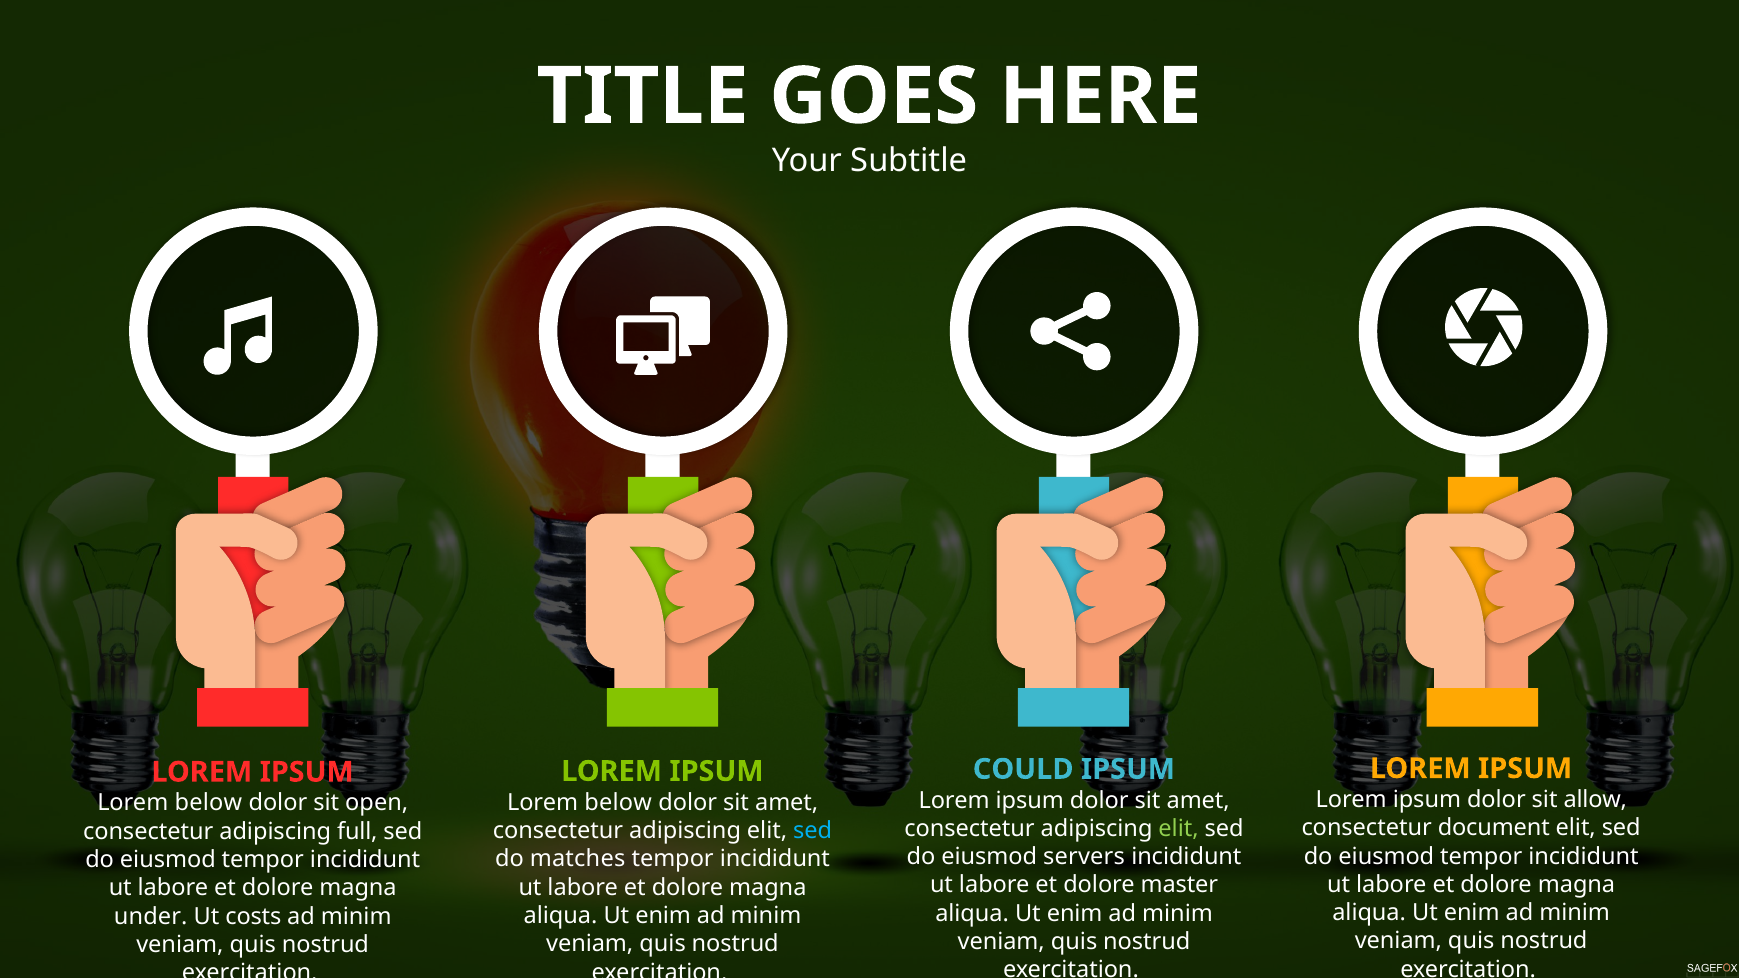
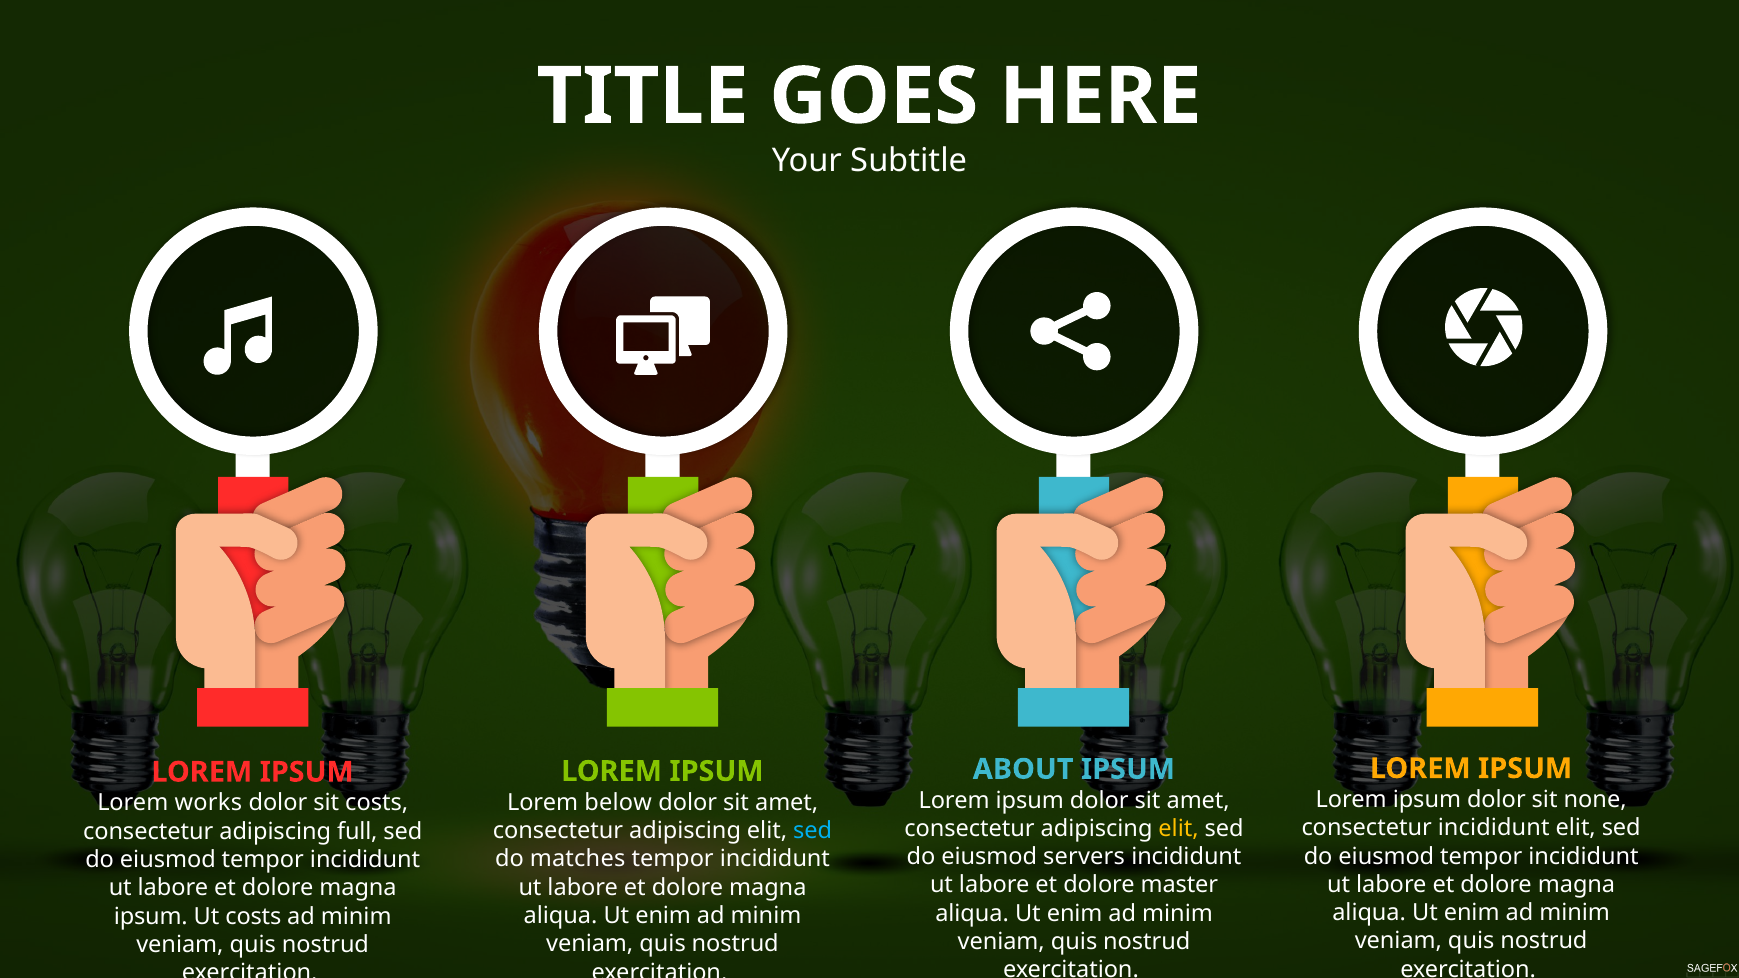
COULD: COULD -> ABOUT (1023, 769)
allow: allow -> none (1595, 800)
below: below -> works (208, 803)
sit open: open -> costs (377, 803)
consectetur document: document -> incididunt (1494, 828)
elit colour: light green -> yellow (1179, 829)
under: under -> ipsum (151, 917)
